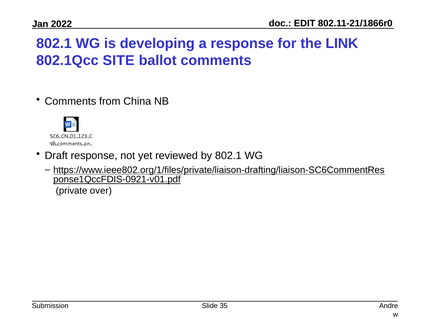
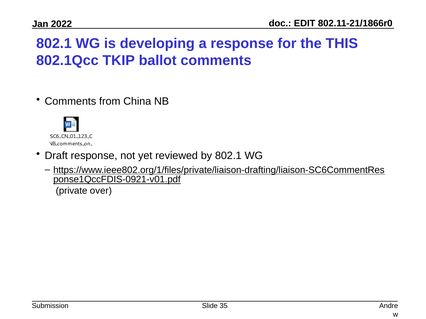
LINK: LINK -> THIS (342, 44)
SITE: SITE -> TKIP (119, 61)
